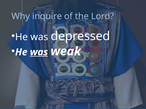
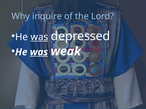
was underline: none -> present (39, 37)
